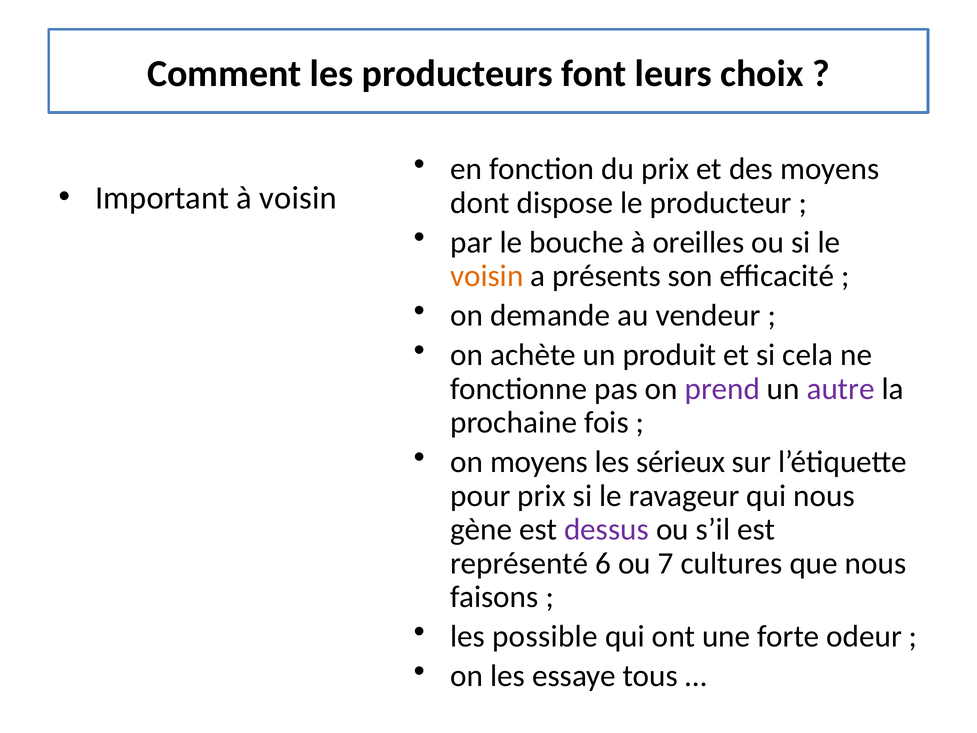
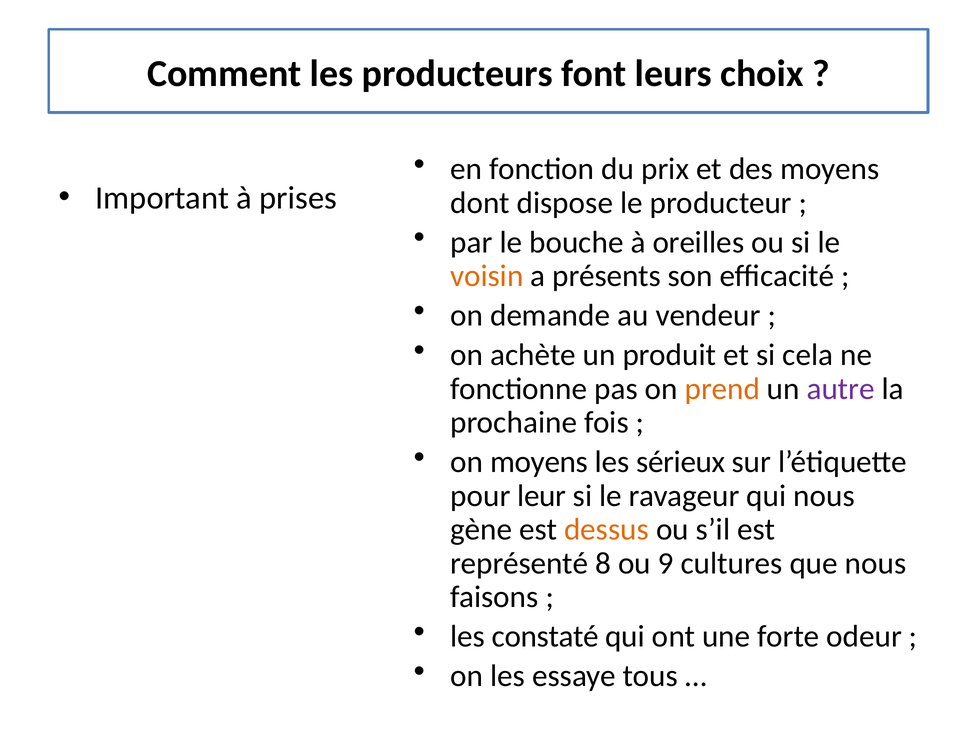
à voisin: voisin -> prises (298, 198)
prend colour: purple -> orange (722, 389)
pour prix: prix -> leur (542, 496)
dessus colour: purple -> orange (606, 529)
6: 6 -> 8 (603, 563)
7: 7 -> 9 (666, 563)
possible: possible -> constaté (545, 636)
